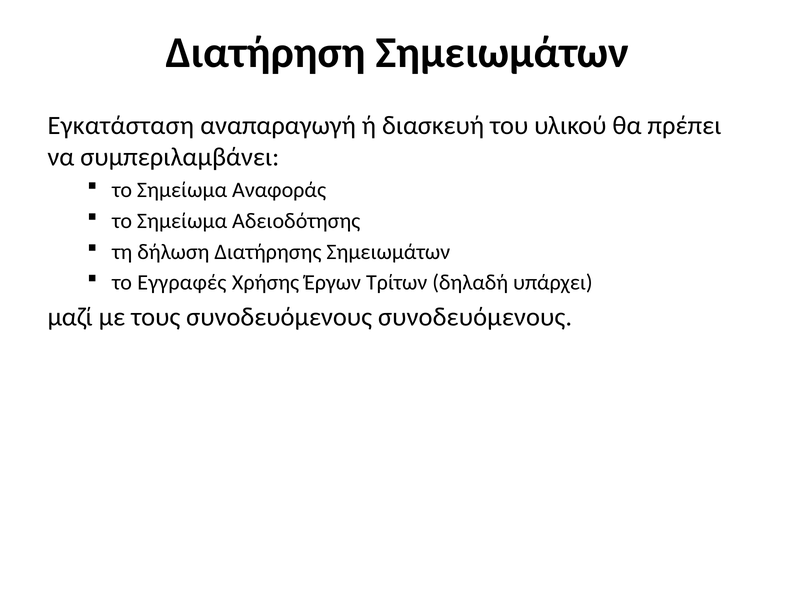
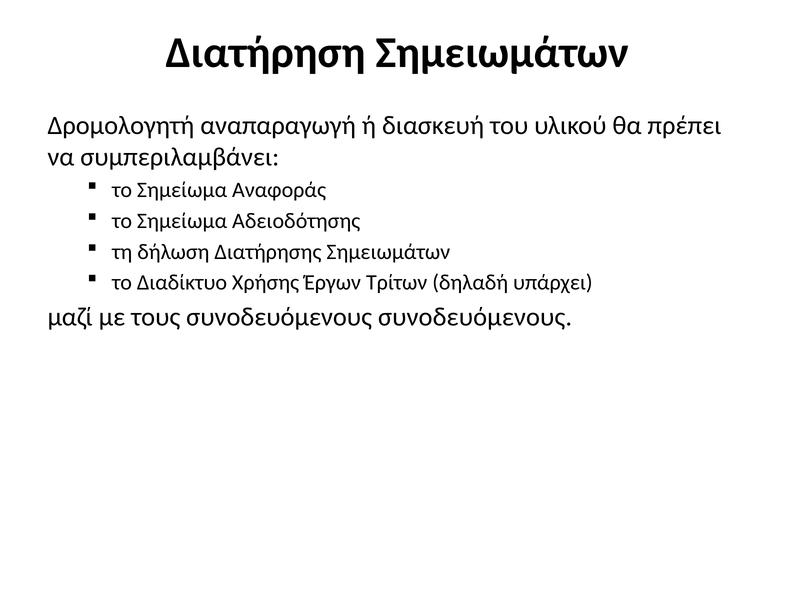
Εγκατάσταση: Εγκατάσταση -> Δρομολογητή (121, 125)
Εγγραφές: Εγγραφές -> Διαδίκτυο (182, 283)
